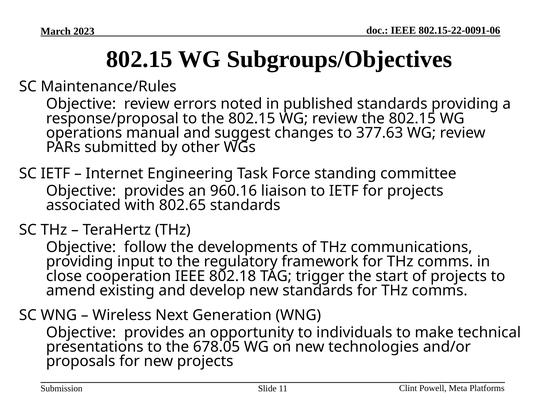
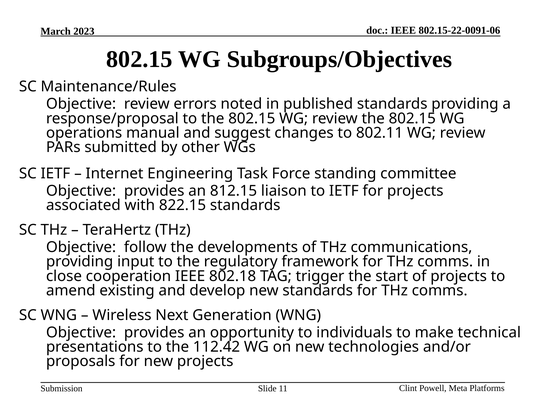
377.63: 377.63 -> 802.11 (380, 133)
960.16: 960.16 -> 812.15 (234, 191)
802.65: 802.65 -> 822.15 (183, 206)
678.05: 678.05 -> 112.42 (217, 348)
